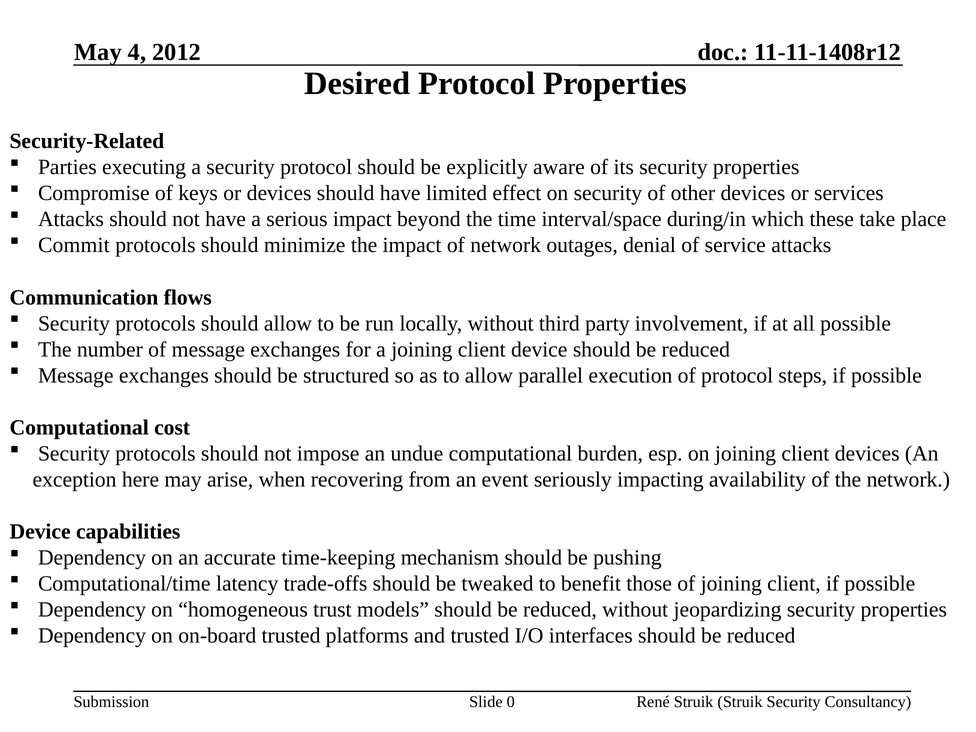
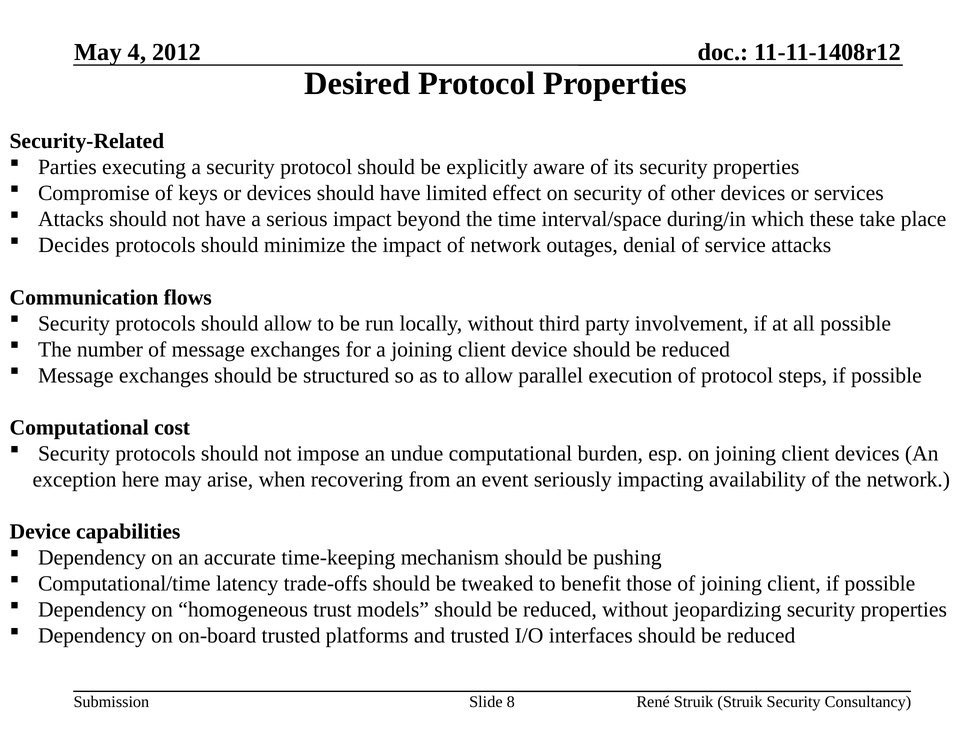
Commit: Commit -> Decides (74, 245)
0: 0 -> 8 (511, 702)
